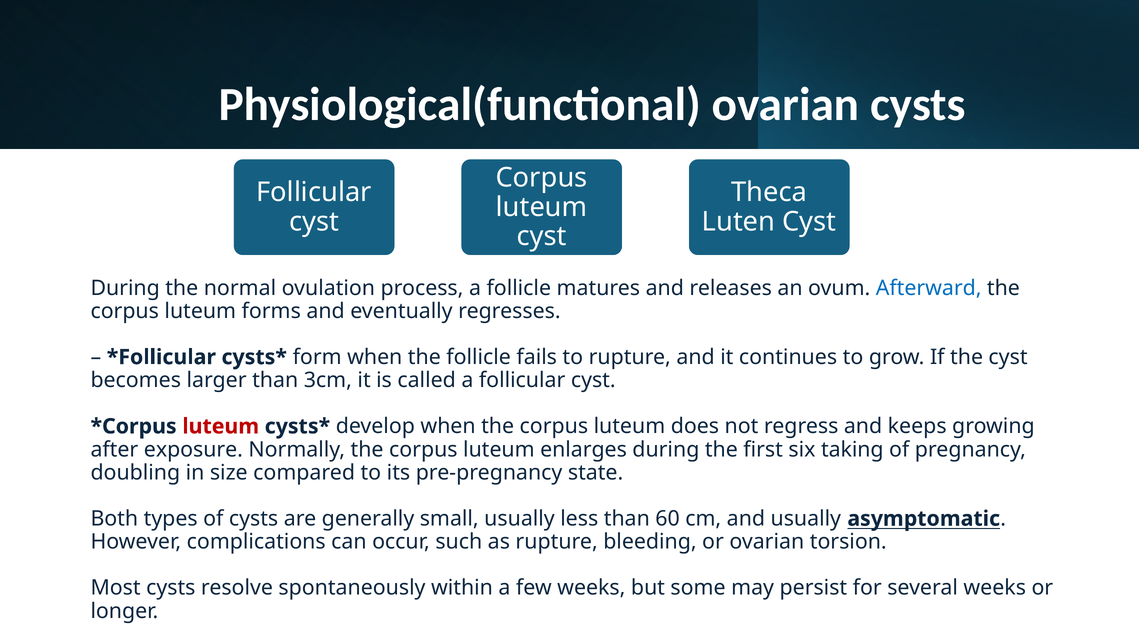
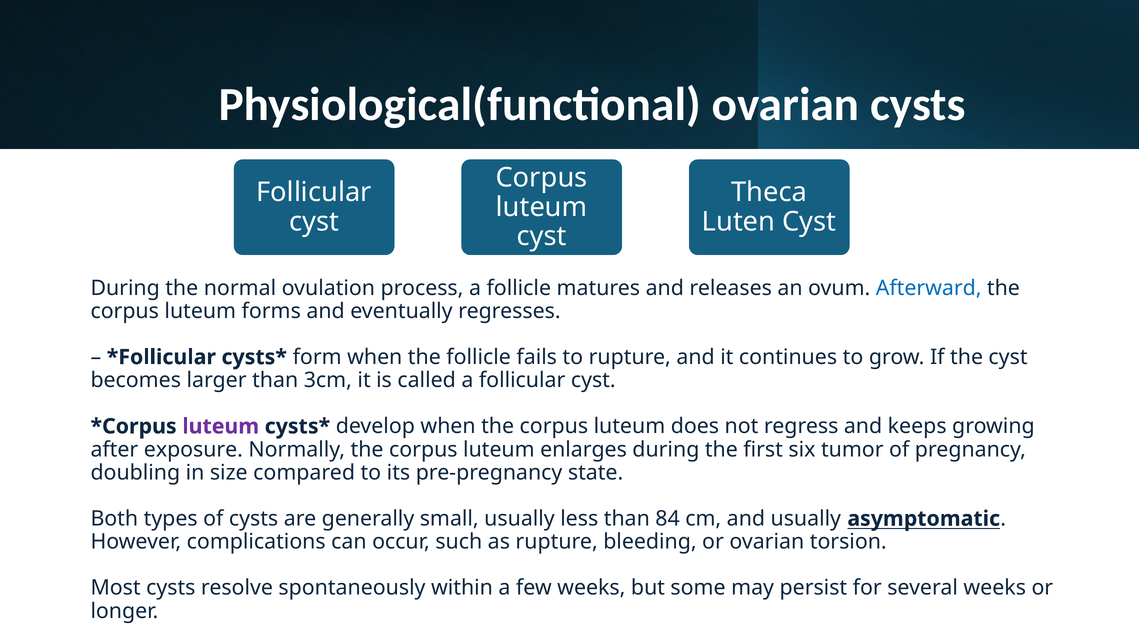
luteum colour: red -> purple (221, 426)
taking: taking -> tumor (852, 449)
60: 60 -> 84 (668, 518)
